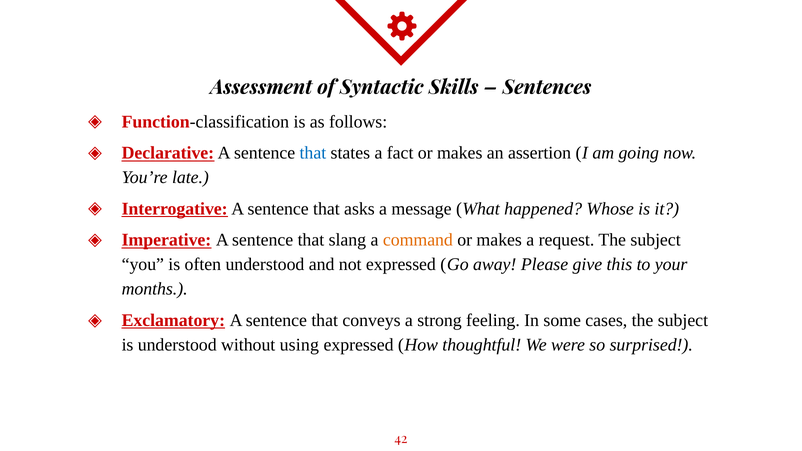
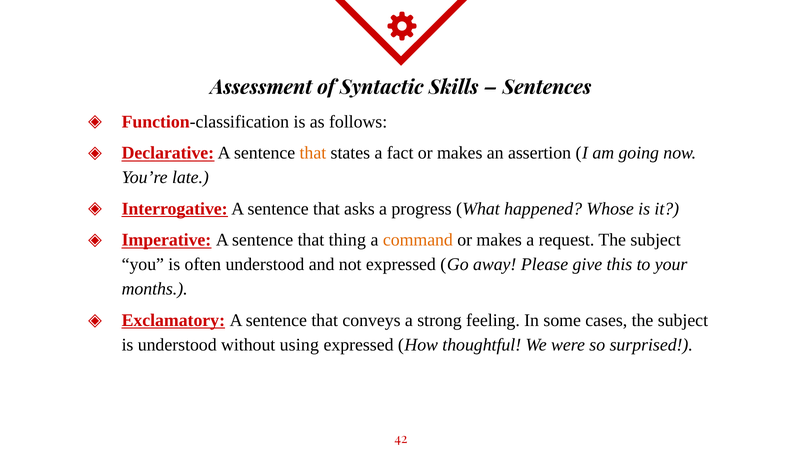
that colour: blue -> orange (313, 153)
message: message -> progress (422, 209)
slang: slang -> thing (347, 240)
